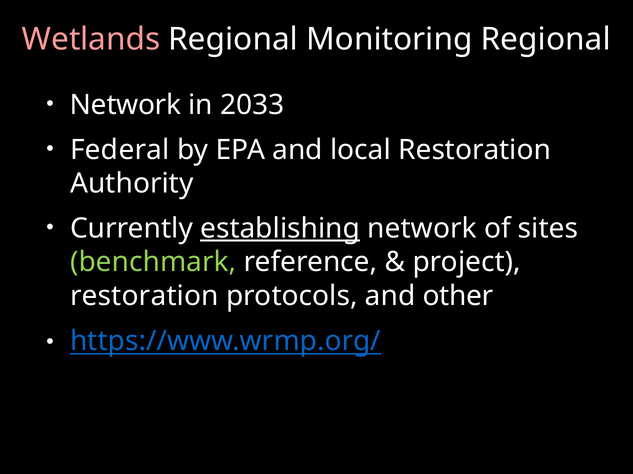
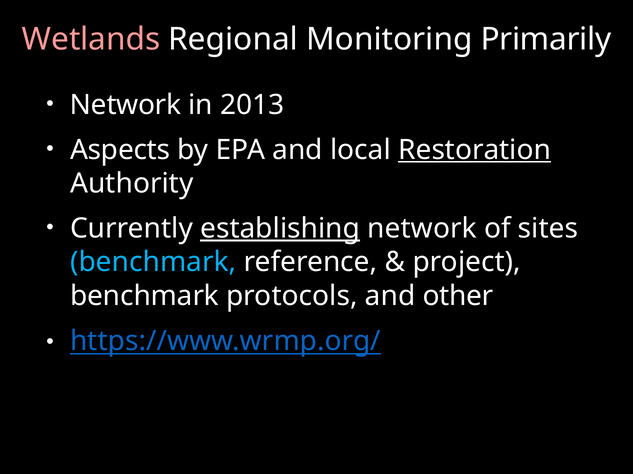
Monitoring Regional: Regional -> Primarily (546, 39)
2033: 2033 -> 2013 (252, 105)
Federal: Federal -> Aspects (120, 150)
Restoration underline: none -> present (475, 150)
benchmark colour: light green -> light blue (153, 263)
restoration: restoration -> benchmark (145, 296)
